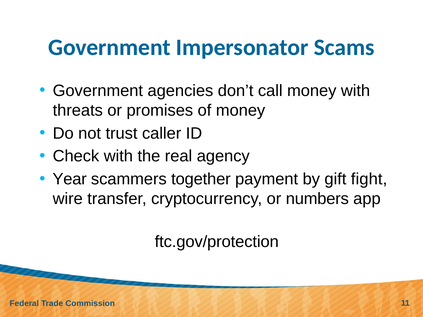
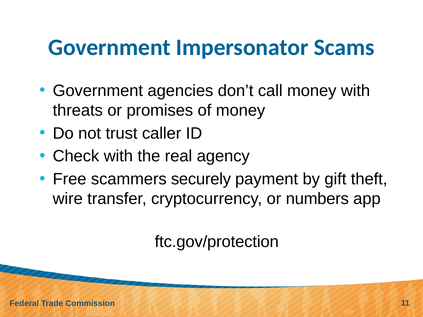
Year: Year -> Free (70, 179)
together: together -> securely (201, 179)
fight: fight -> theft (369, 179)
